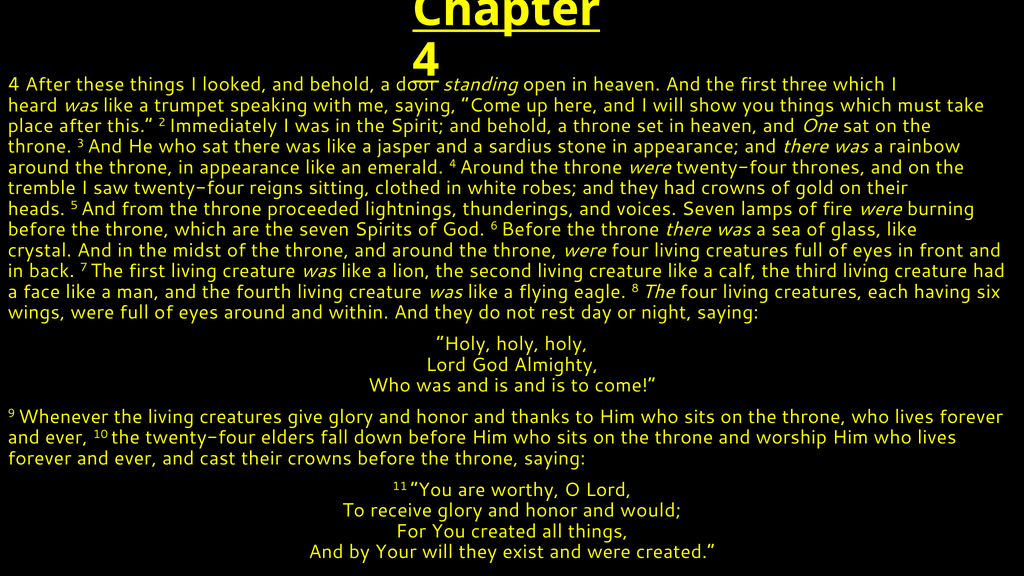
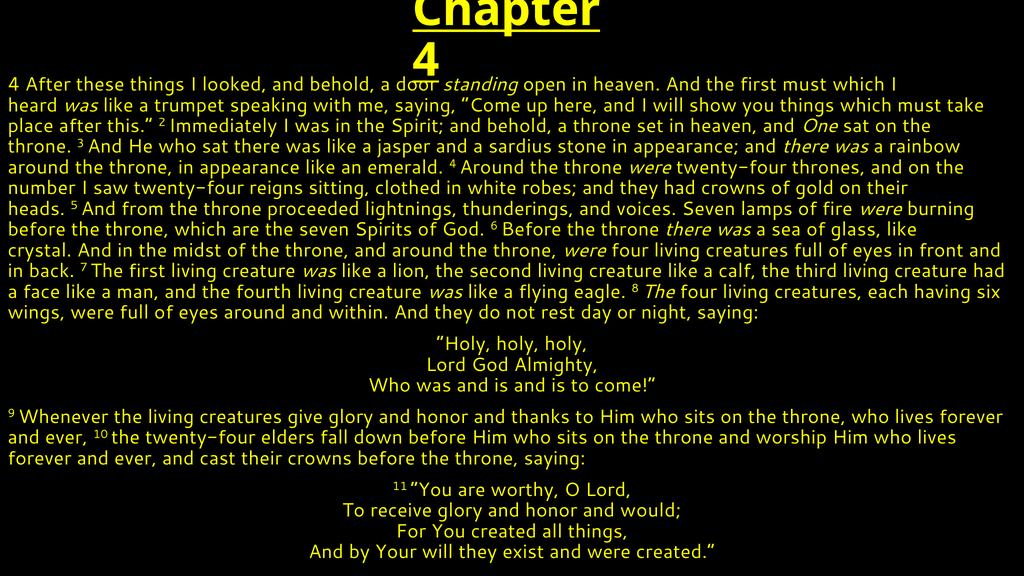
first three: three -> must (805, 84)
tremble: tremble -> number (42, 188)
